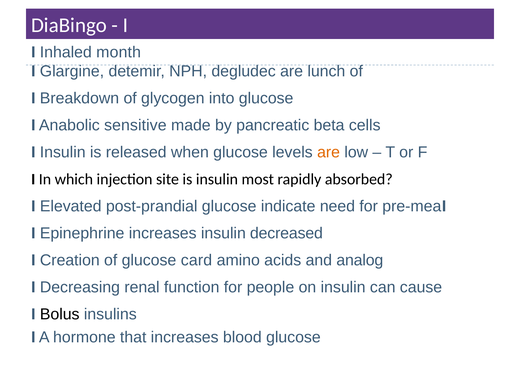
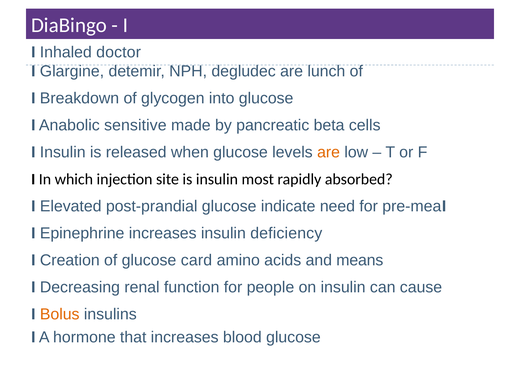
month: month -> doctor (119, 52)
decreased: decreased -> deficiency (286, 233)
analog: analog -> means (360, 260)
Bolus colour: black -> orange (60, 314)
